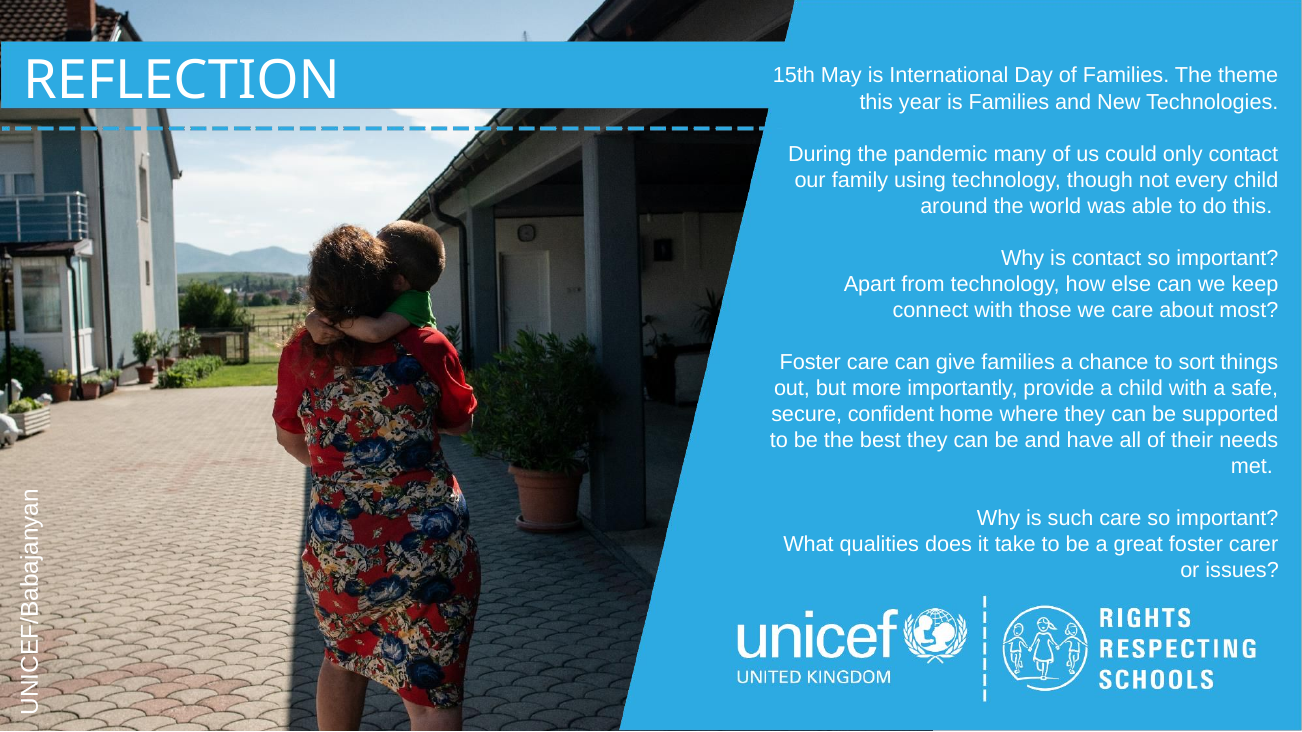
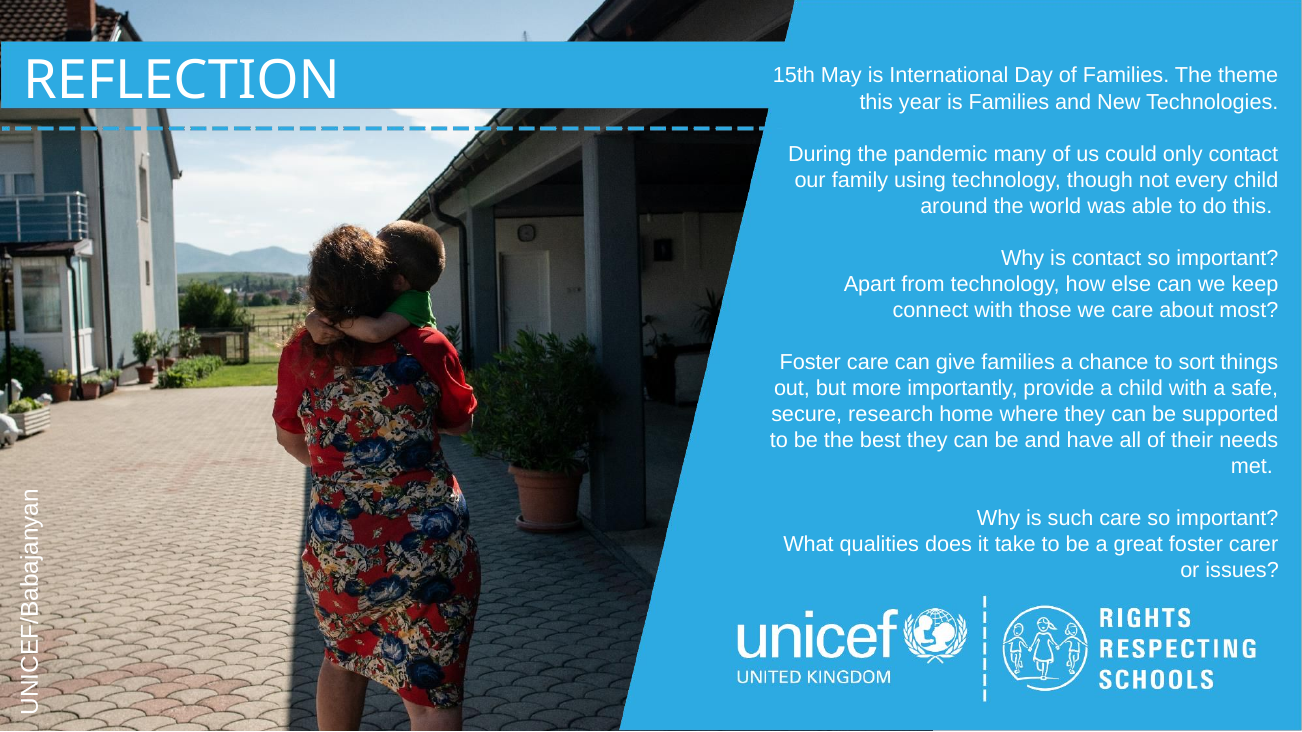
confident: confident -> research (891, 414)
